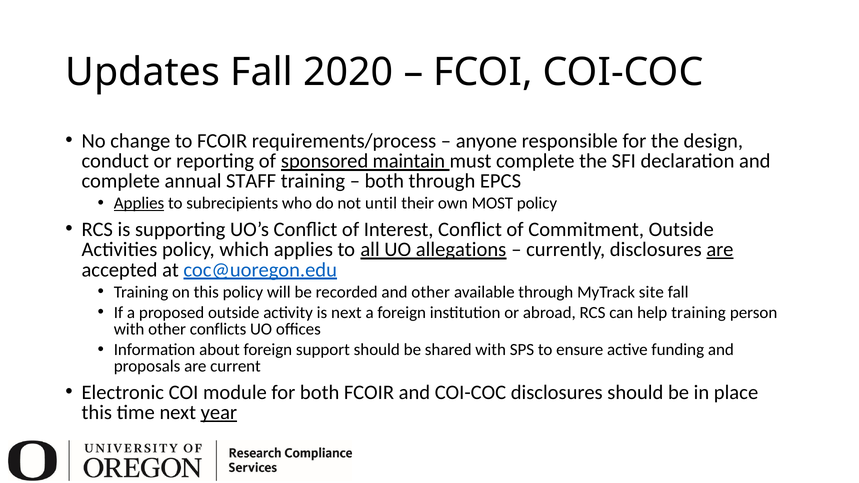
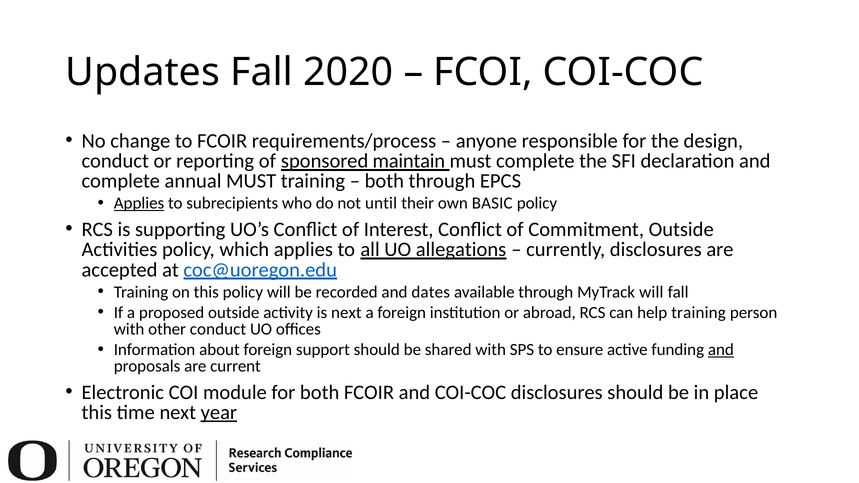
annual STAFF: STAFF -> MUST (251, 181)
MOST: MOST -> BASIC (492, 203)
are underline: present -> none (720, 250)
and other: other -> dates (431, 292)
MyTrack site: site -> will (651, 292)
other conflicts: conflicts -> conduct (218, 329)
and underline: none -> present (721, 350)
